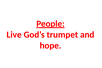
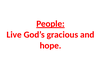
trumpet: trumpet -> gracious (62, 35)
